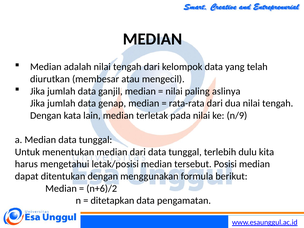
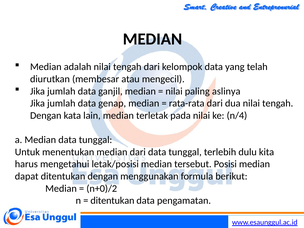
n/9: n/9 -> n/4 (237, 115)
n+6)/2: n+6)/2 -> n+0)/2 (102, 188)
ditetapkan: ditetapkan -> ditentukan (112, 201)
